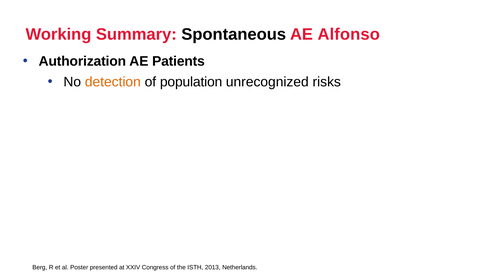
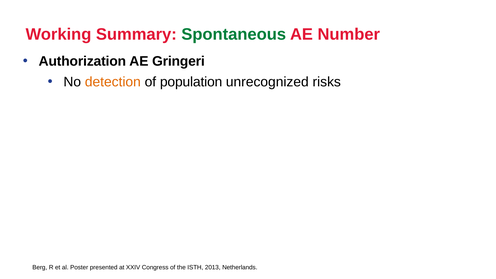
Spontaneous colour: black -> green (234, 35)
Alfonso: Alfonso -> Number (349, 35)
Patients: Patients -> Gringeri (178, 61)
